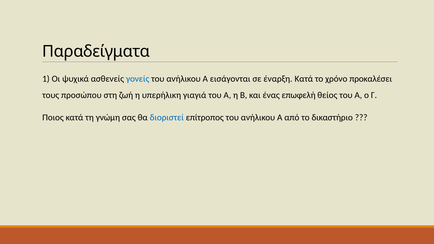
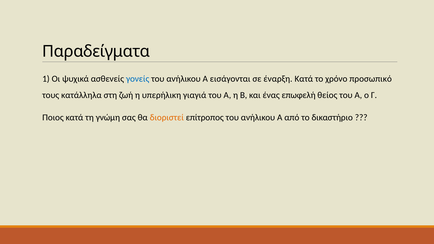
προκαλέσει: προκαλέσει -> προσωπικό (371, 79)
προσώπου: προσώπου -> κατάλληλα (81, 95)
διοριστεί colour: blue -> orange (167, 118)
